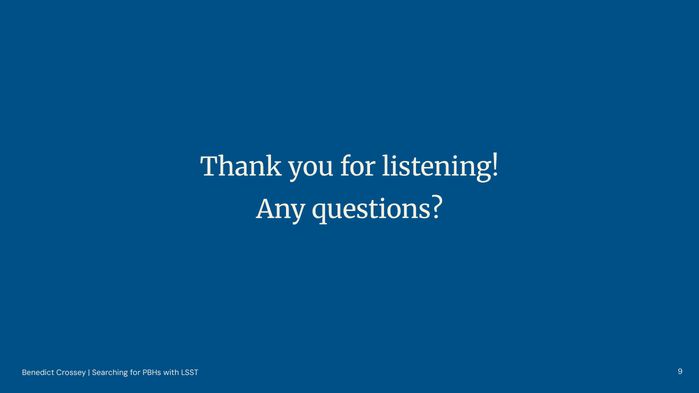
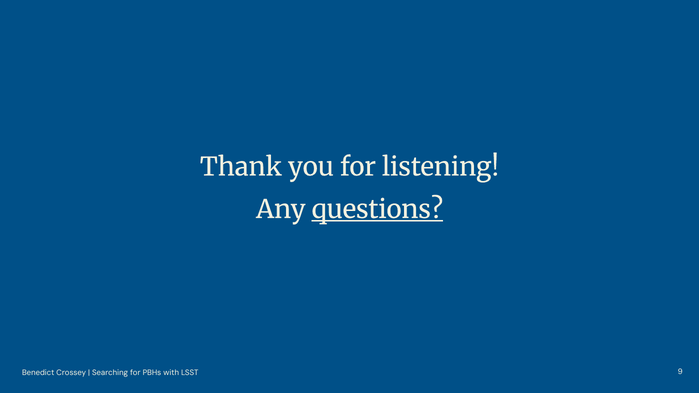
questions underline: none -> present (377, 210)
